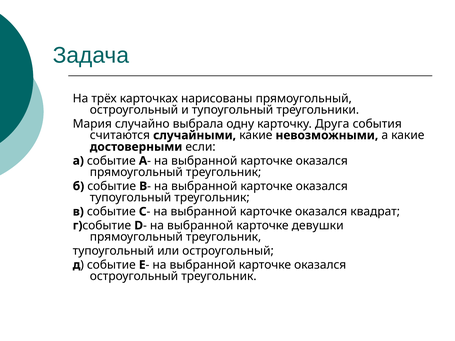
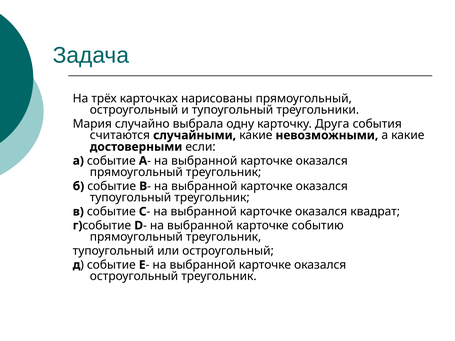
девушки: девушки -> событию (318, 226)
